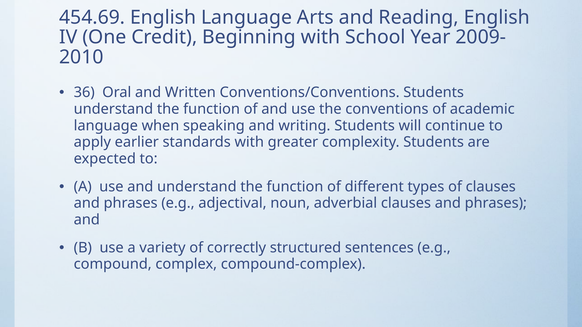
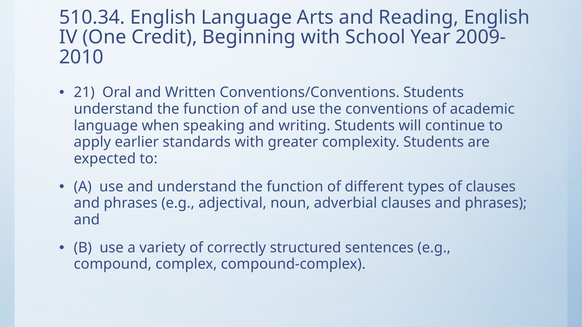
454.69: 454.69 -> 510.34 (92, 17)
36: 36 -> 21 (84, 93)
